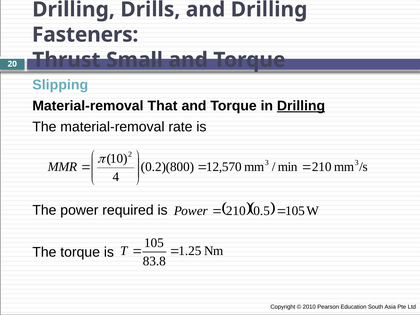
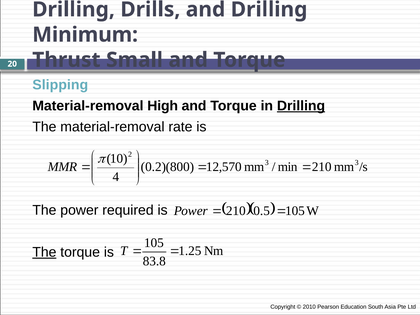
Fasteners: Fasteners -> Minimum (85, 35)
That: That -> High (163, 106)
The underline: none -> present (44, 252)
